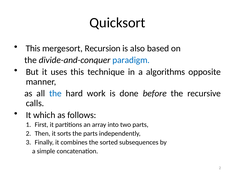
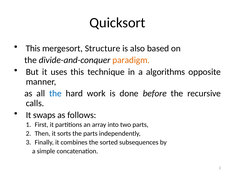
Recursion: Recursion -> Structure (103, 48)
paradigm colour: blue -> orange (131, 60)
which: which -> swaps (44, 115)
